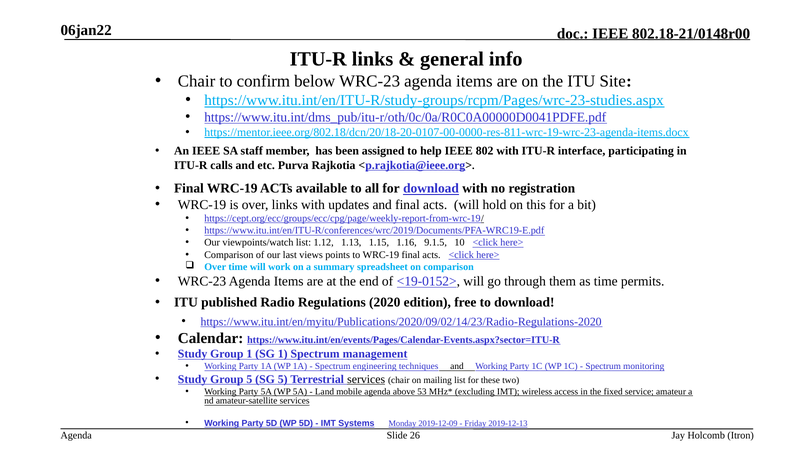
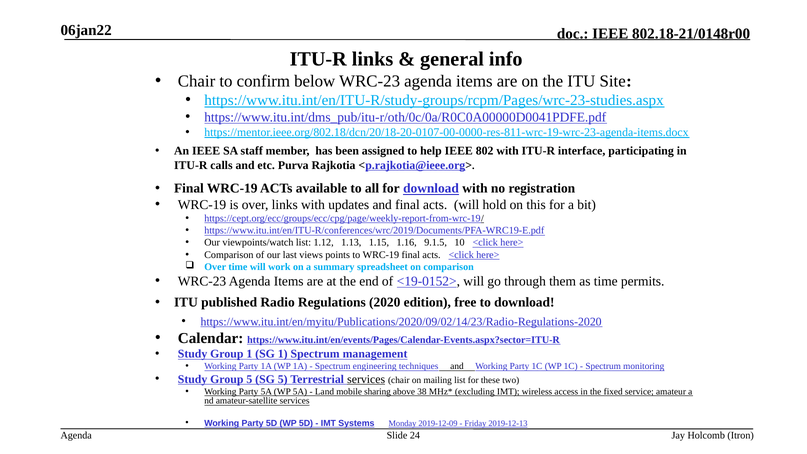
mobile agenda: agenda -> sharing (378, 392)
53: 53 -> 38 (422, 392)
26: 26 -> 24 (415, 435)
